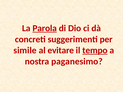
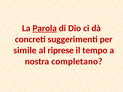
evitare: evitare -> riprese (61, 50)
tempo underline: present -> none (95, 50)
paganesimo: paganesimo -> completano (77, 62)
